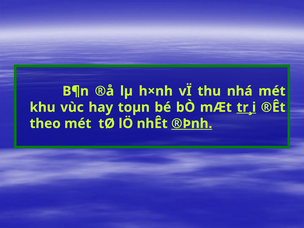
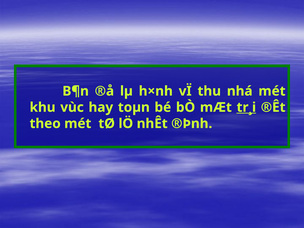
®Þnh underline: present -> none (192, 124)
